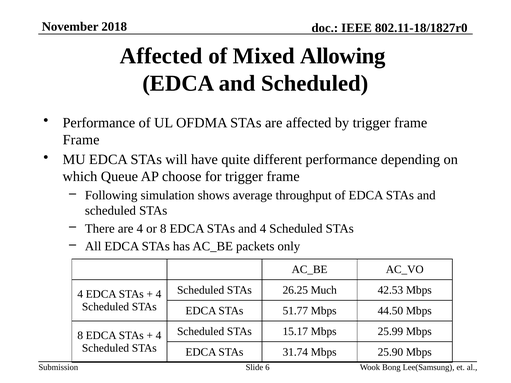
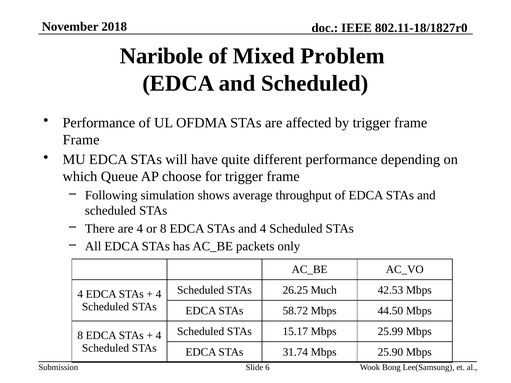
Affected: Affected -> Naribole (161, 56)
Allowing: Allowing -> Problem (343, 56)
51.77: 51.77 -> 58.72 (295, 311)
